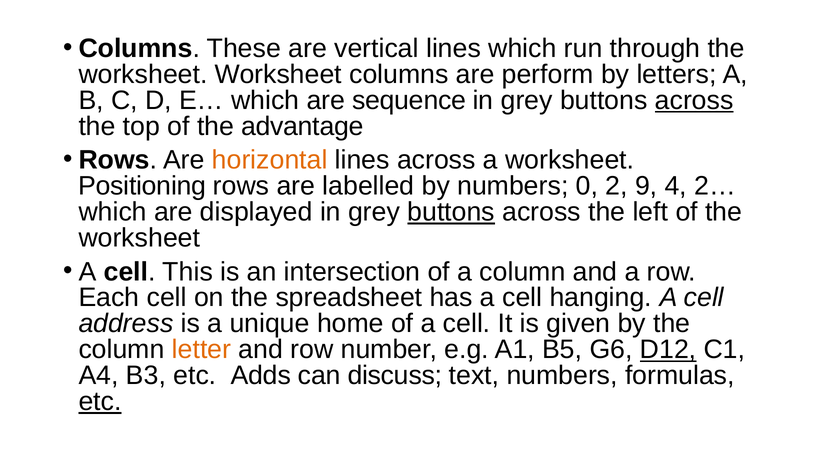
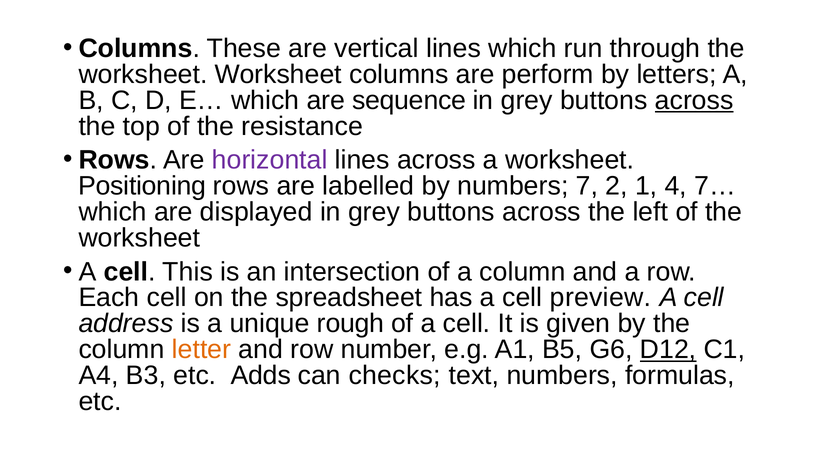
advantage: advantage -> resistance (302, 126)
horizontal colour: orange -> purple (270, 160)
0: 0 -> 7 (587, 186)
9: 9 -> 1 (646, 186)
2…: 2… -> 7… (715, 186)
buttons underline: present -> none (451, 212)
hanging: hanging -> preview (601, 298)
home: home -> rough (351, 324)
discuss: discuss -> checks (395, 376)
etc underline: present -> none (100, 402)
